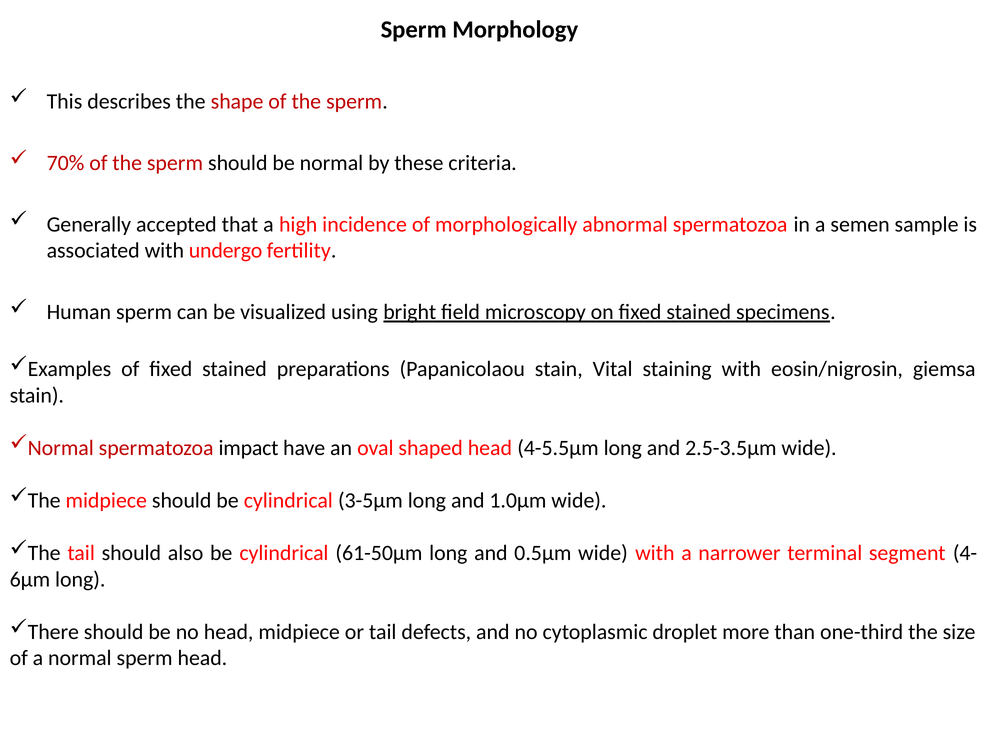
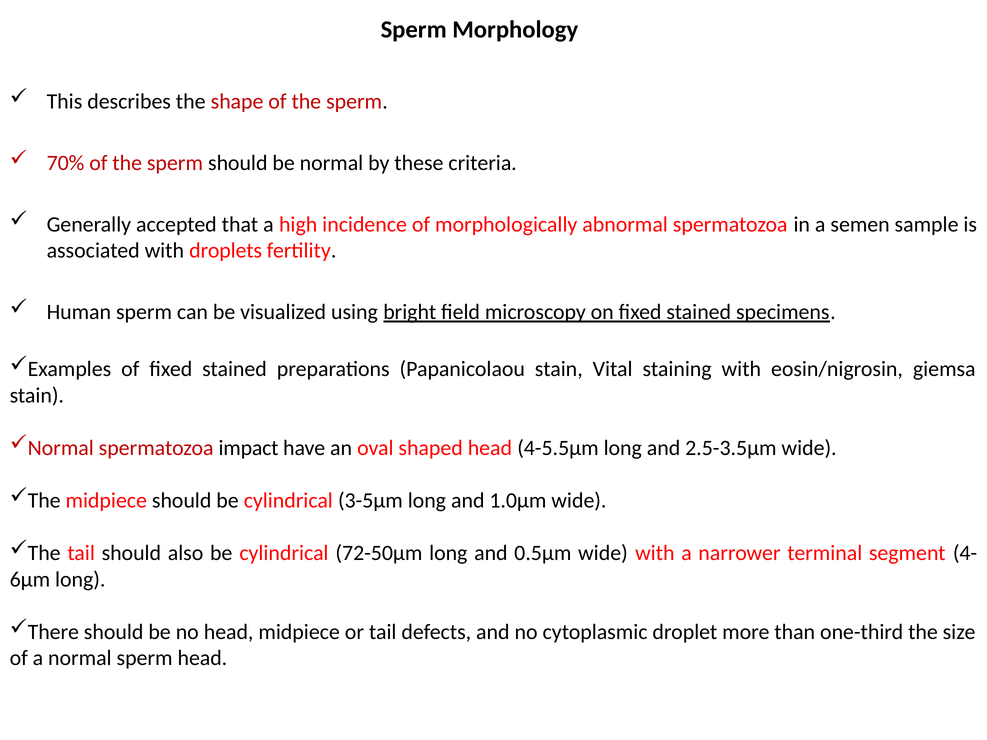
undergo: undergo -> droplets (226, 251)
61-50µm: 61-50µm -> 72-50µm (379, 553)
